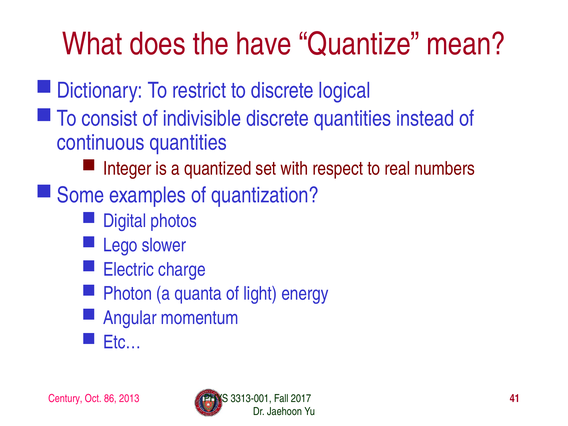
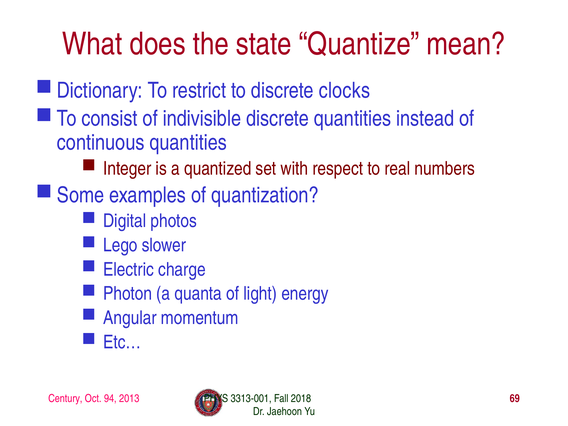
have: have -> state (264, 44)
logical: logical -> clocks (345, 90)
86: 86 -> 94 (110, 398)
2017: 2017 -> 2018 (301, 398)
41: 41 -> 69 (515, 398)
